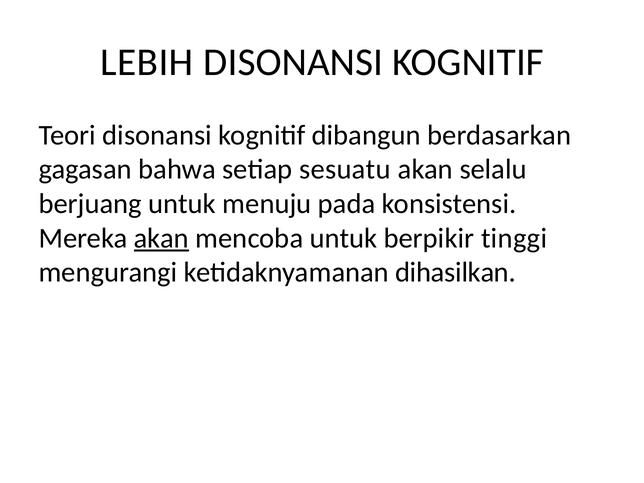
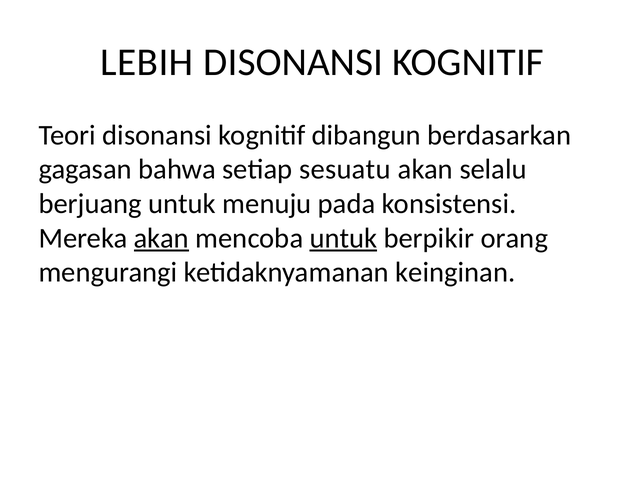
untuk underline: none -> present (343, 238)
tinggi: tinggi -> orang (514, 238)
dihasilkan: dihasilkan -> keinginan (455, 273)
